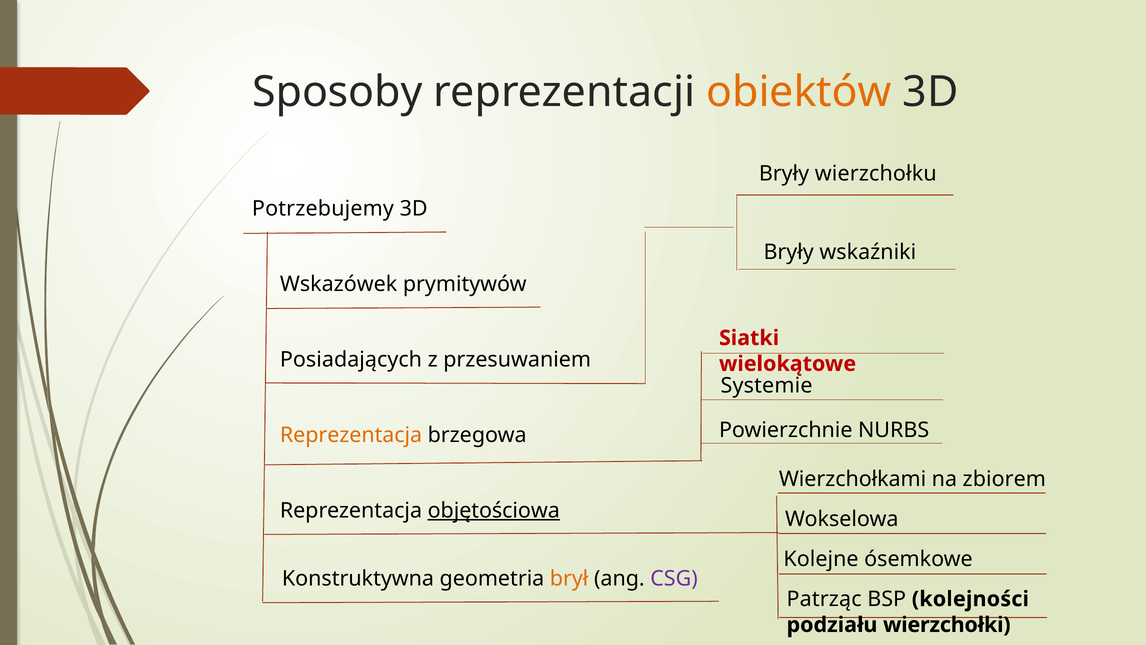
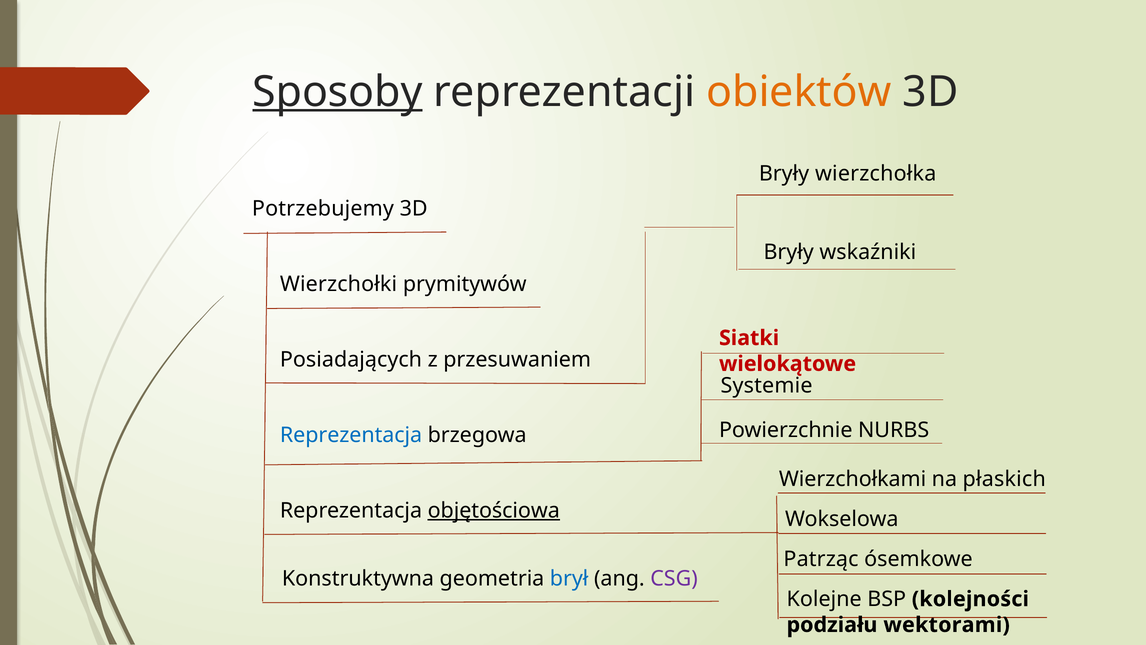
Sposoby underline: none -> present (337, 92)
wierzchołku: wierzchołku -> wierzchołka (876, 174)
Wskazówek: Wskazówek -> Wierzchołki (339, 284)
Reprezentacja colour: orange -> blue (351, 435)
zbiorem: zbiorem -> płaskich (1004, 479)
Kolejne: Kolejne -> Patrząc (821, 559)
brył colour: orange -> blue (569, 578)
Patrząc: Patrząc -> Kolejne (824, 599)
wierzchołki: wierzchołki -> wektorami (947, 625)
